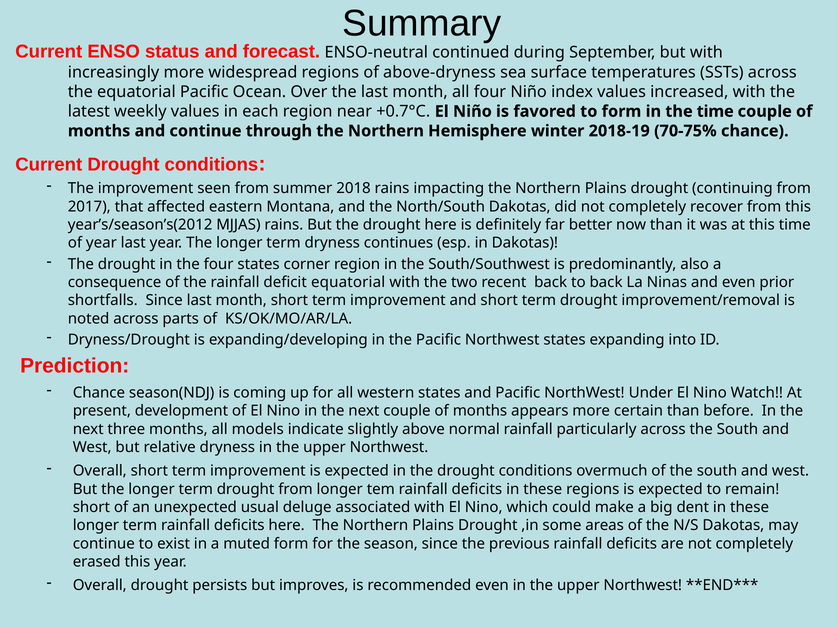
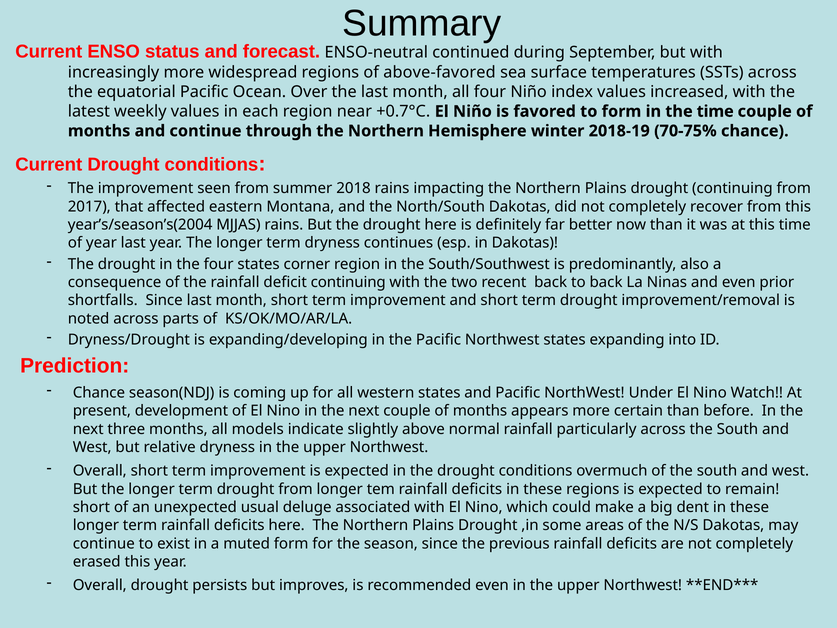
above-dryness: above-dryness -> above-favored (439, 72)
year’s/season’s(2012: year’s/season’s(2012 -> year’s/season’s(2004 (140, 225)
deficit equatorial: equatorial -> continuing (348, 282)
